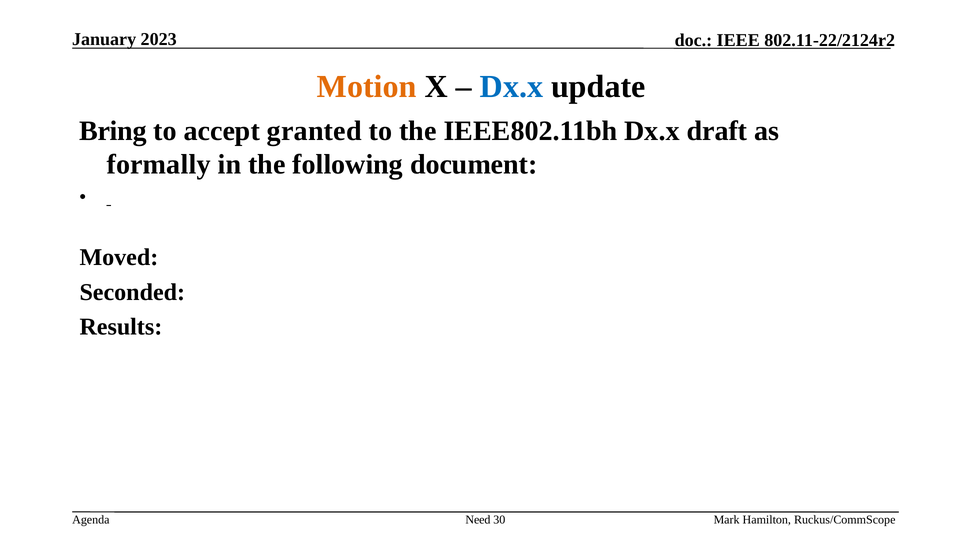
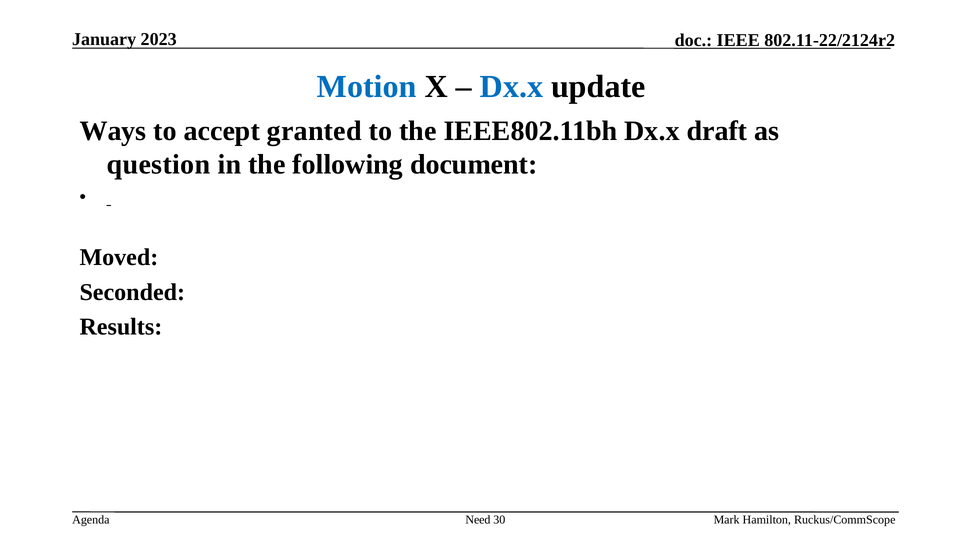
Motion colour: orange -> blue (367, 86)
Bring: Bring -> Ways (113, 131)
formally: formally -> question (159, 165)
